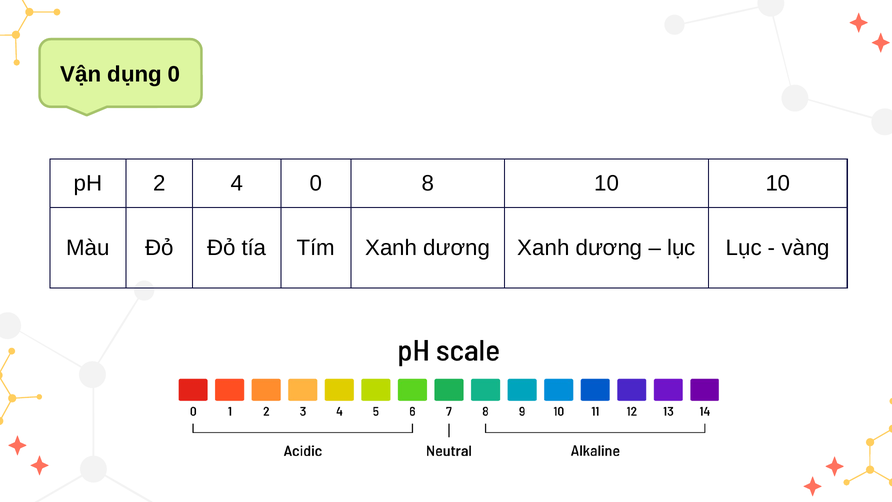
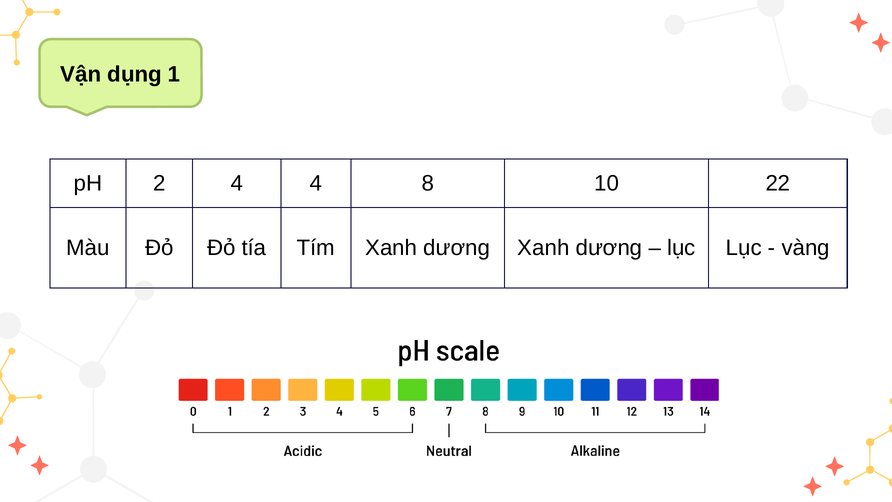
dụng 0: 0 -> 1 (174, 74)
4 0: 0 -> 4 (316, 184)
10 10: 10 -> 22 (778, 184)
